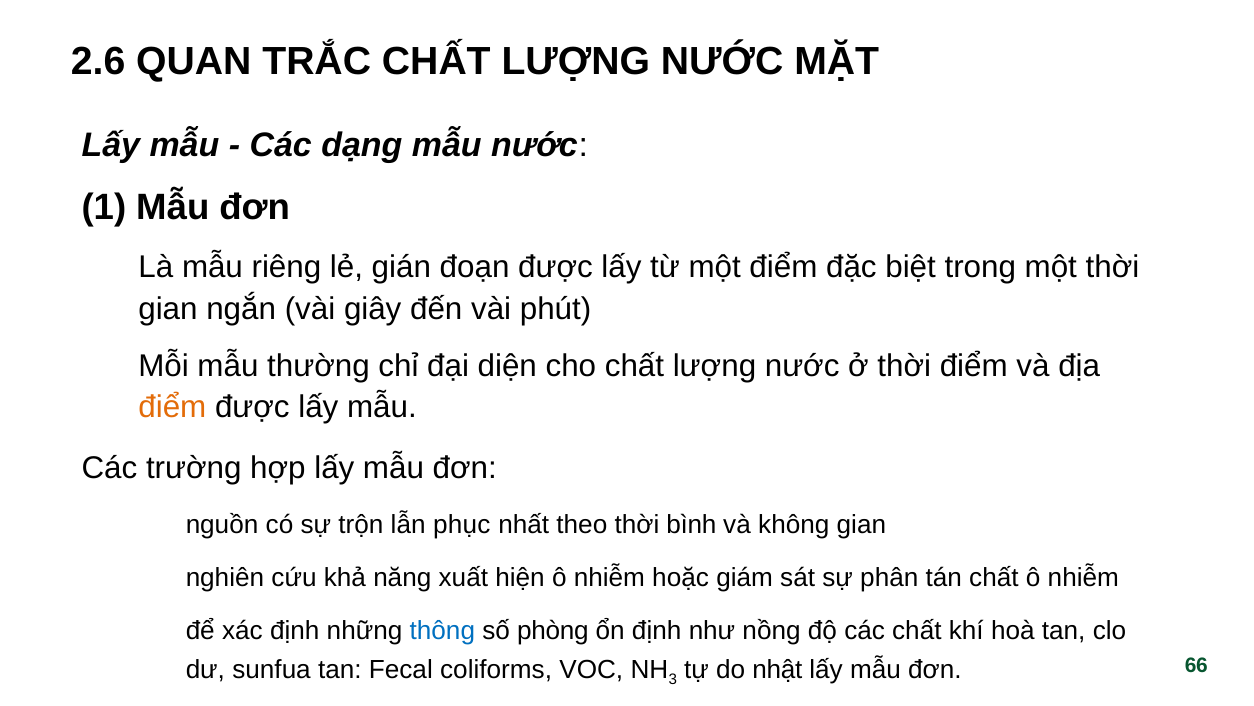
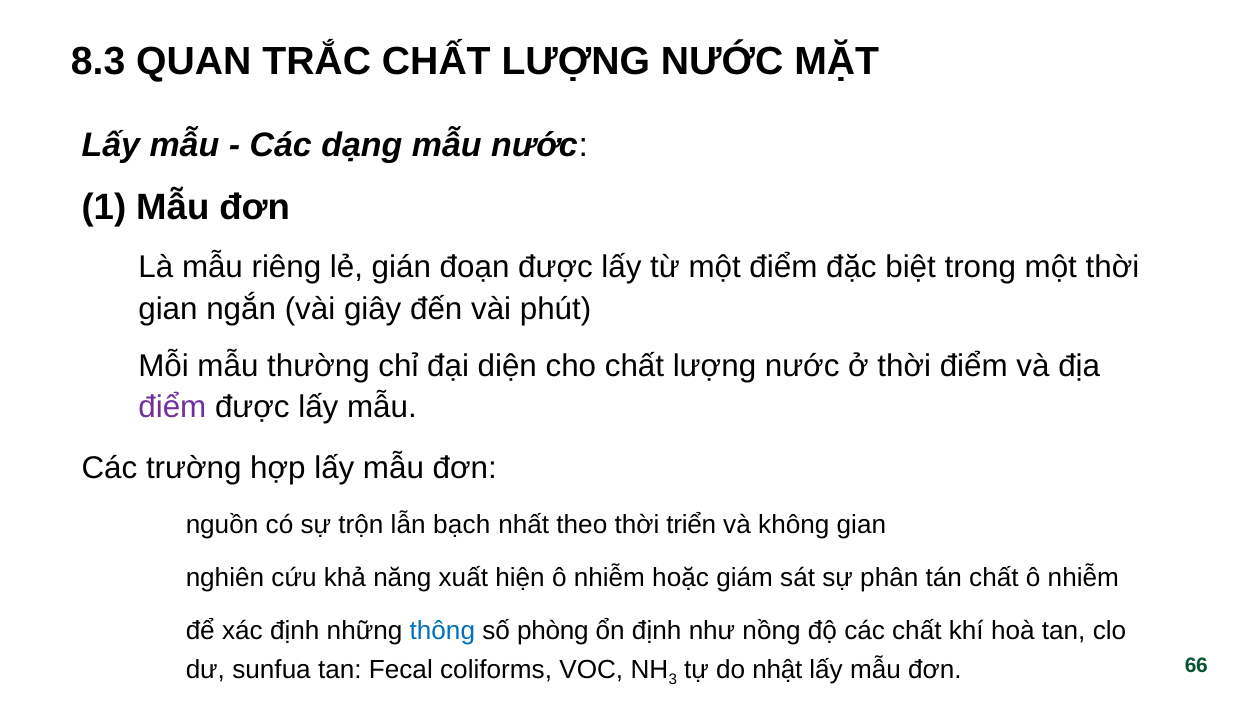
2.6: 2.6 -> 8.3 (98, 61)
điểm colour: orange -> purple (172, 407)
phục: phục -> bạch (462, 524)
bình: bình -> triển (691, 524)
